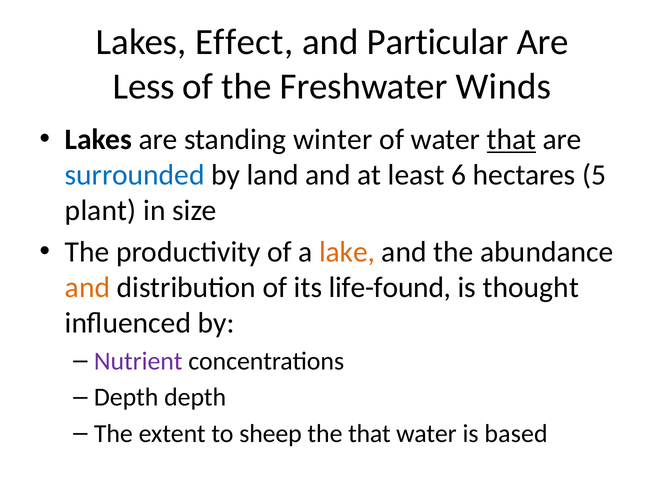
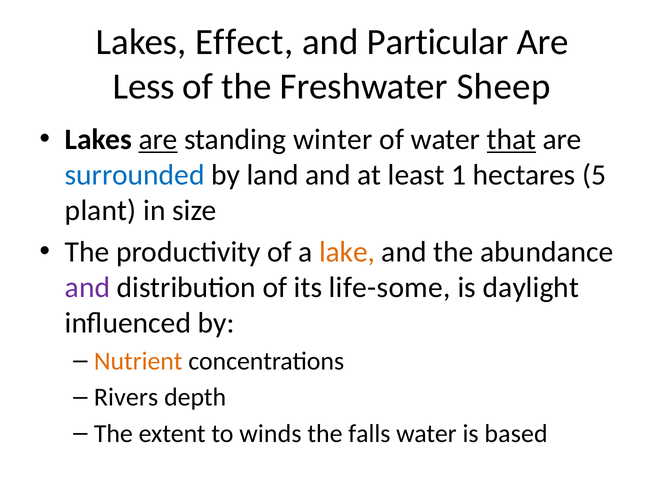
Winds: Winds -> Sheep (504, 86)
are underline: none -> present (158, 140)
6: 6 -> 1 (459, 175)
and colour: orange -> purple (87, 287)
life-found: life-found -> life-some (390, 287)
thought: thought -> daylight (531, 287)
Nutrient colour: purple -> orange (138, 361)
Depth: Depth -> Rivers (126, 397)
sheep: sheep -> winds (270, 433)
the that: that -> falls (369, 433)
